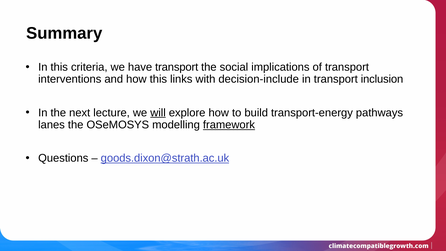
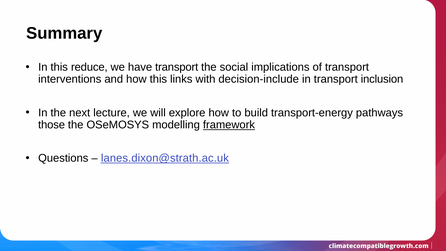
criteria: criteria -> reduce (89, 67)
will underline: present -> none (158, 113)
lanes: lanes -> those (52, 125)
goods.dixon@strath.ac.uk: goods.dixon@strath.ac.uk -> lanes.dixon@strath.ac.uk (165, 158)
